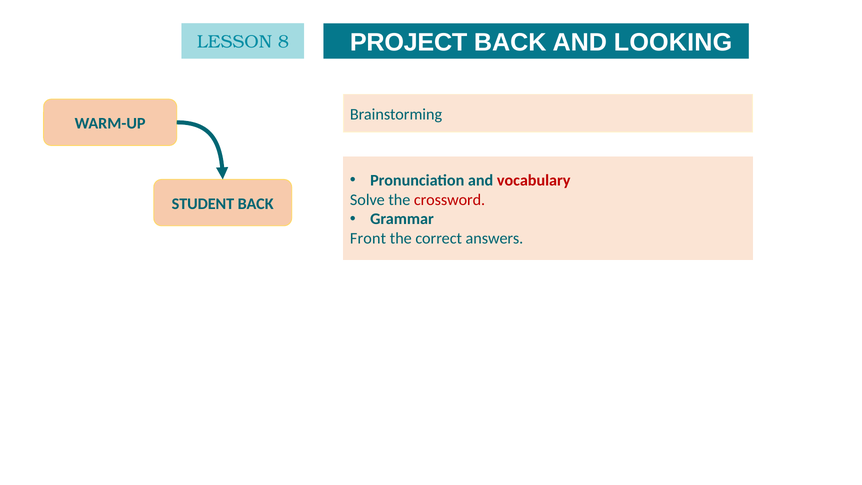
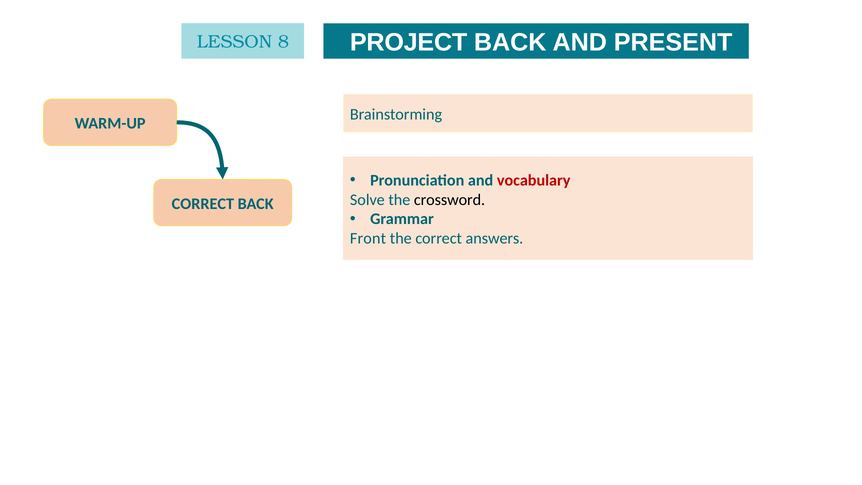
LOOKING: LOOKING -> PRESENT (673, 43)
crossword colour: red -> black (450, 200)
STUDENT: STUDENT -> CORRECT (203, 204)
